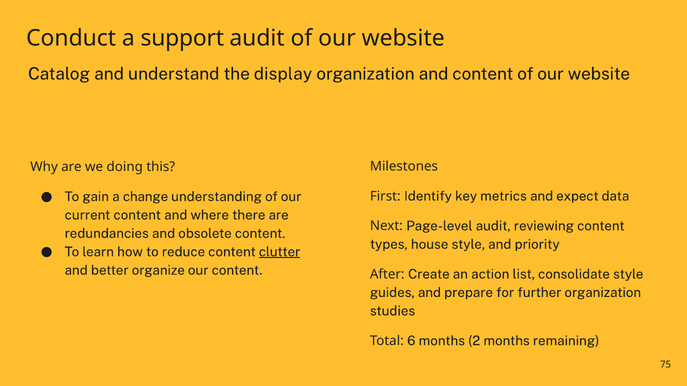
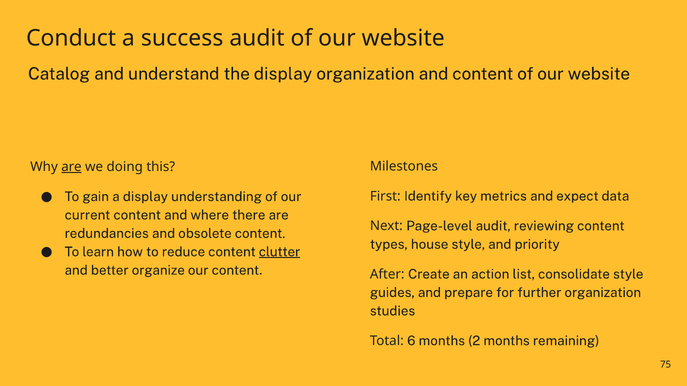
support: support -> success (182, 38)
are underline: none -> present (71, 167)
a change: change -> display (145, 197)
